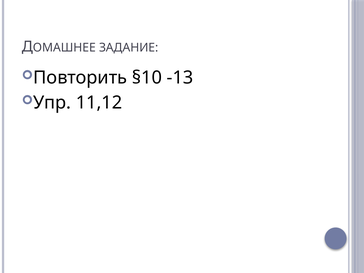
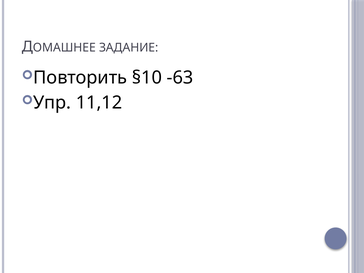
-13: -13 -> -63 (180, 78)
